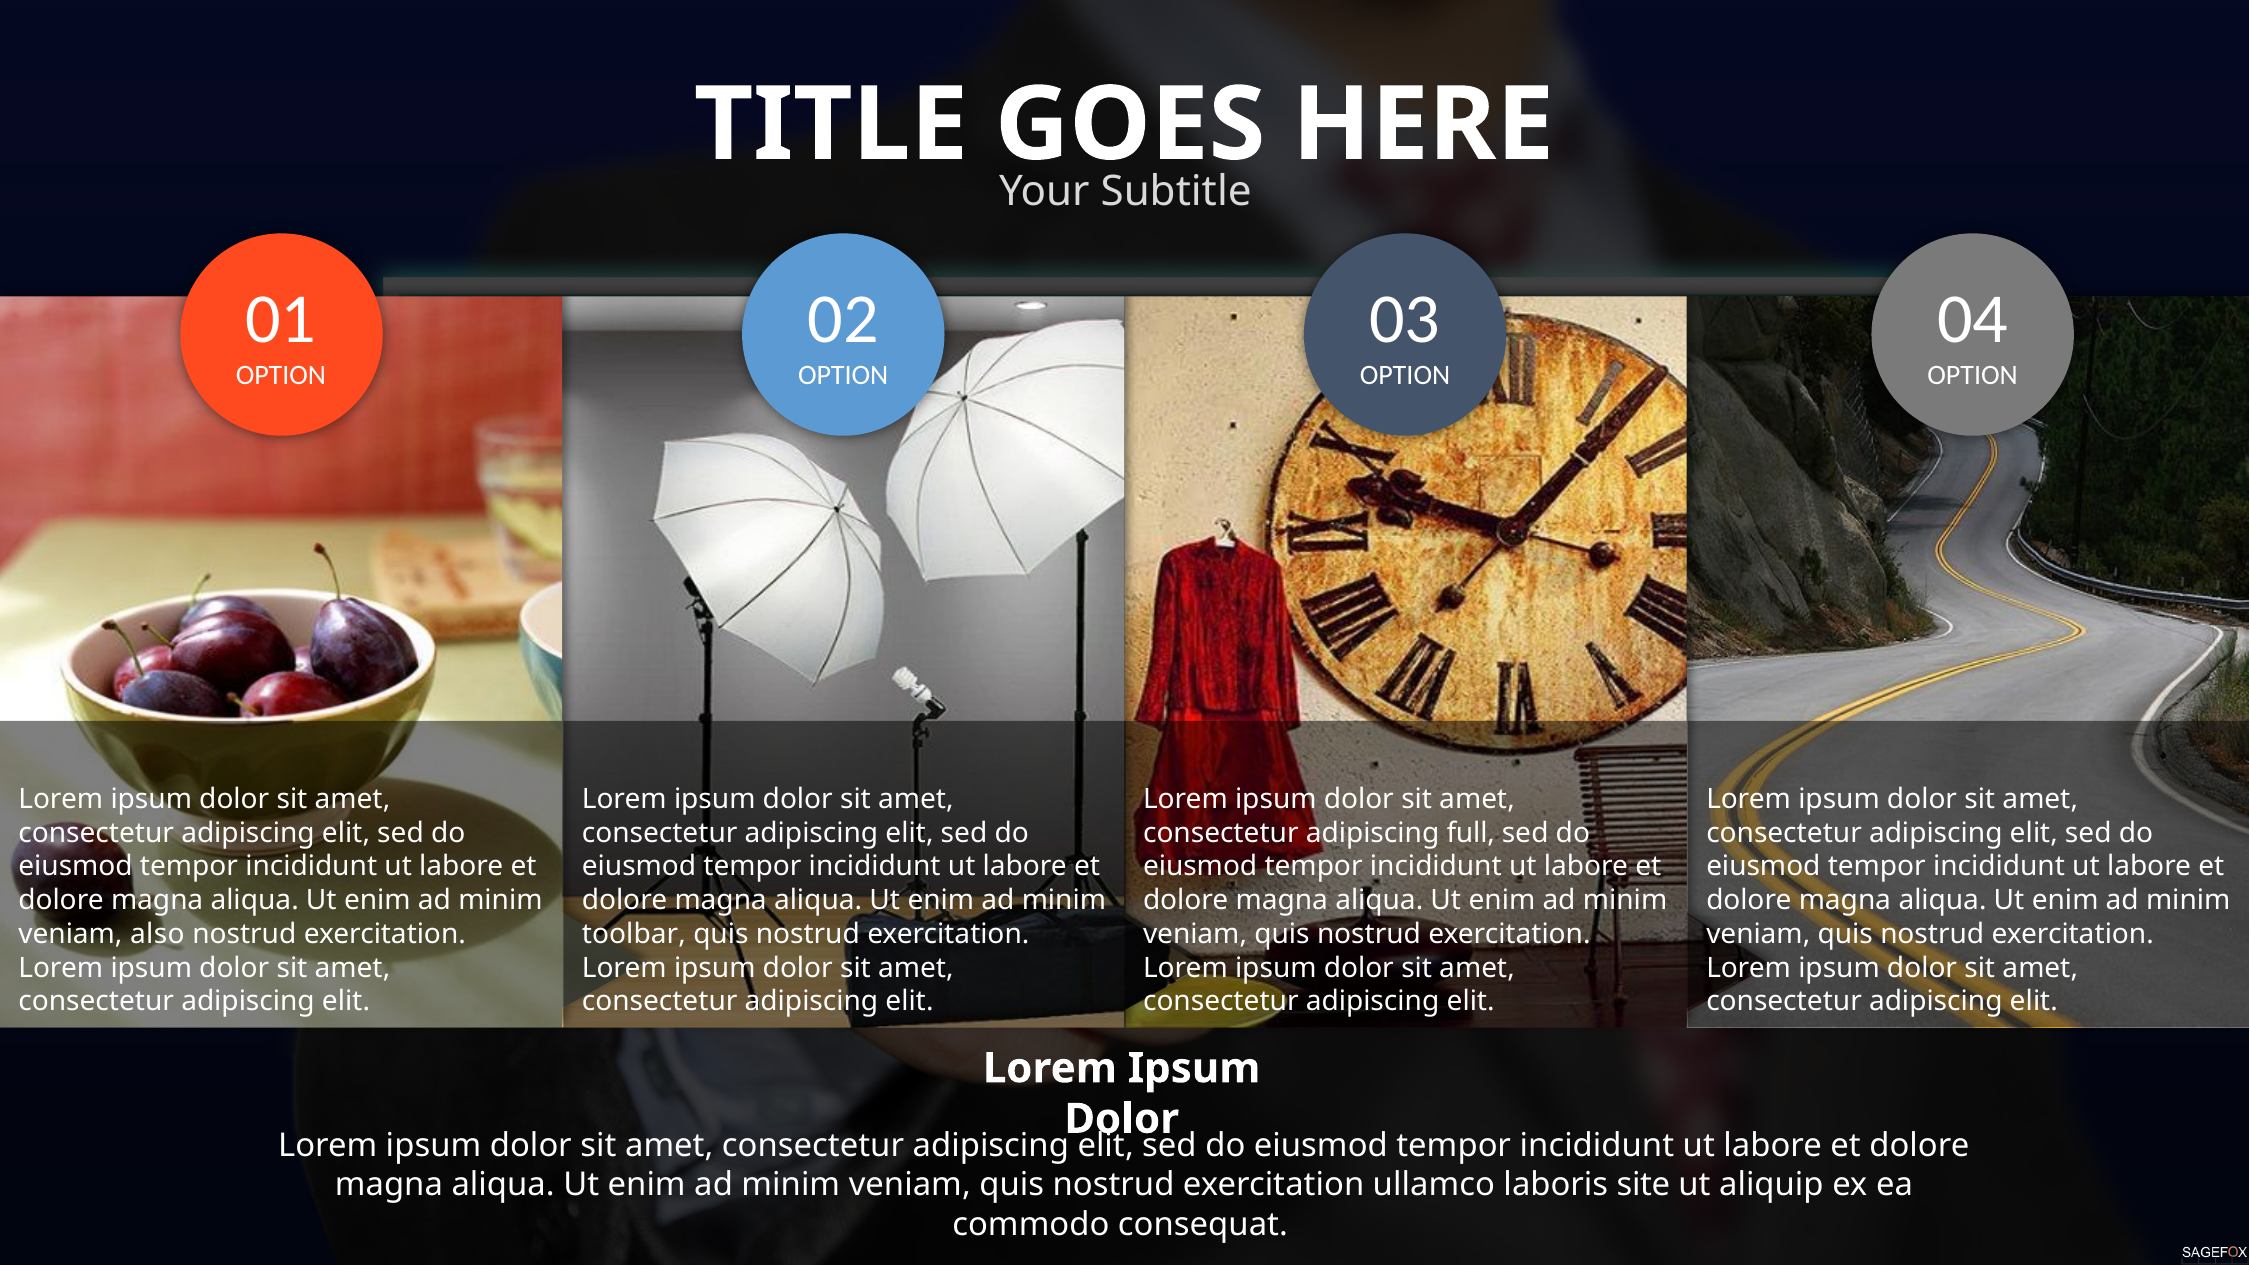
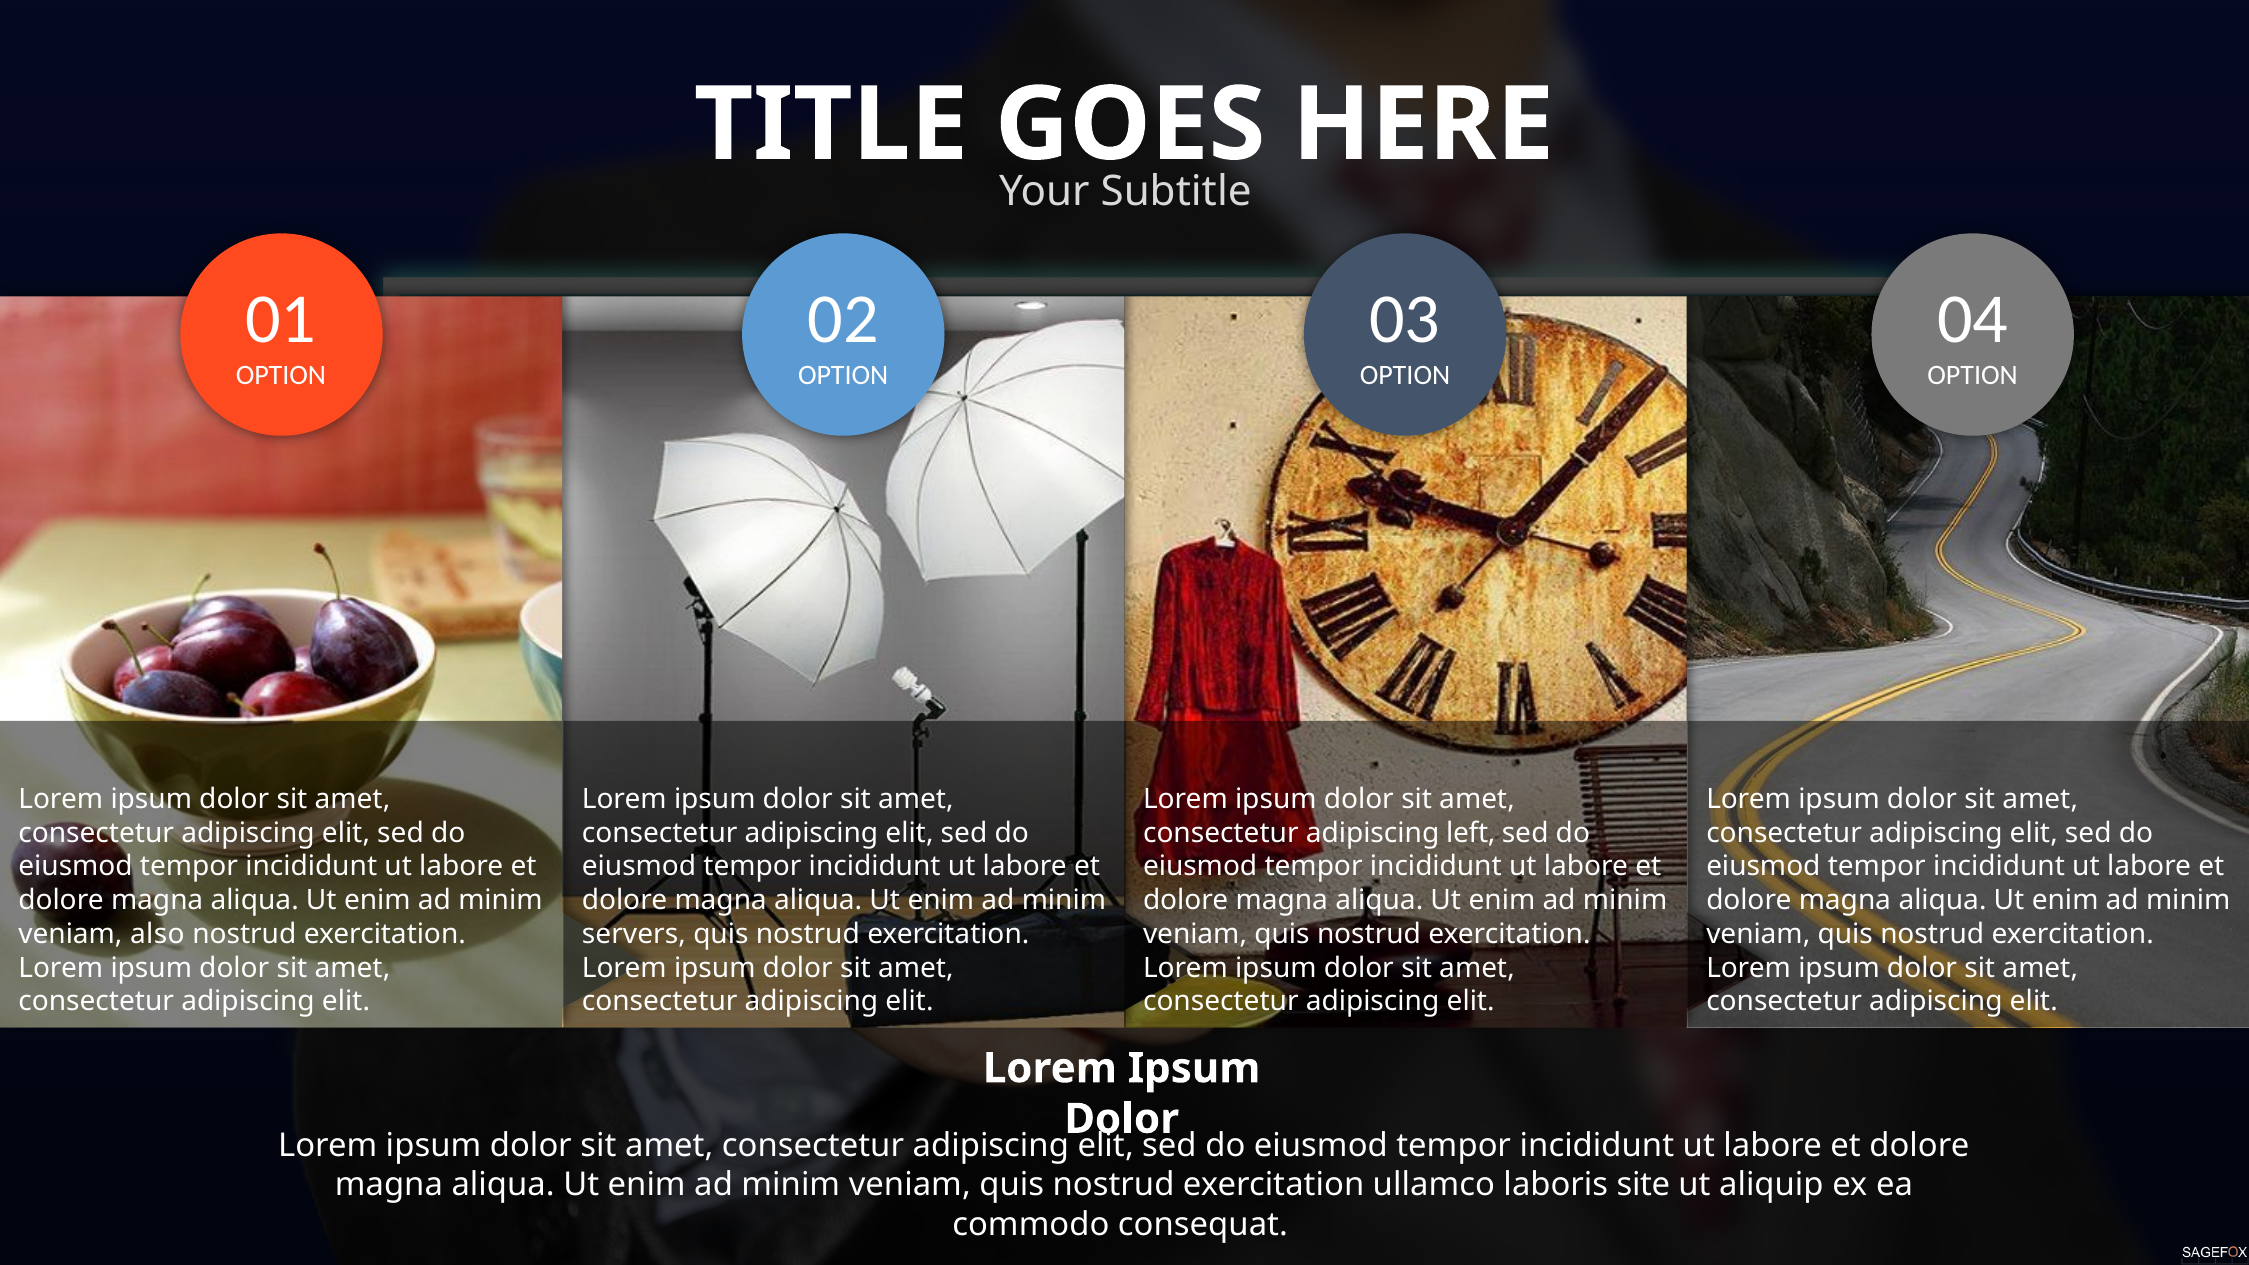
full: full -> left (1471, 833)
toolbar: toolbar -> servers (634, 934)
